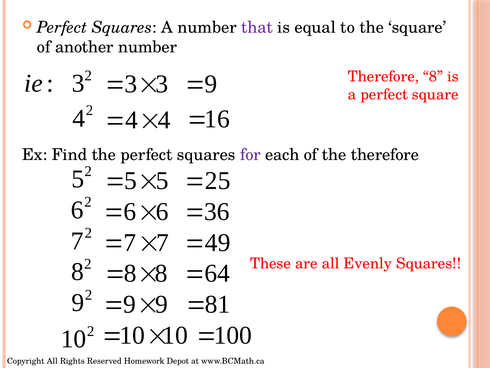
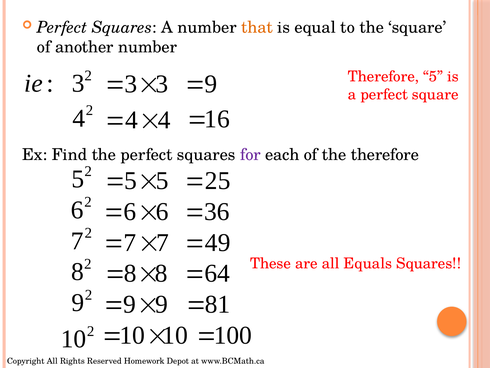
that colour: purple -> orange (257, 27)
Therefore 8: 8 -> 5 (433, 77)
Evenly: Evenly -> Equals (368, 263)
